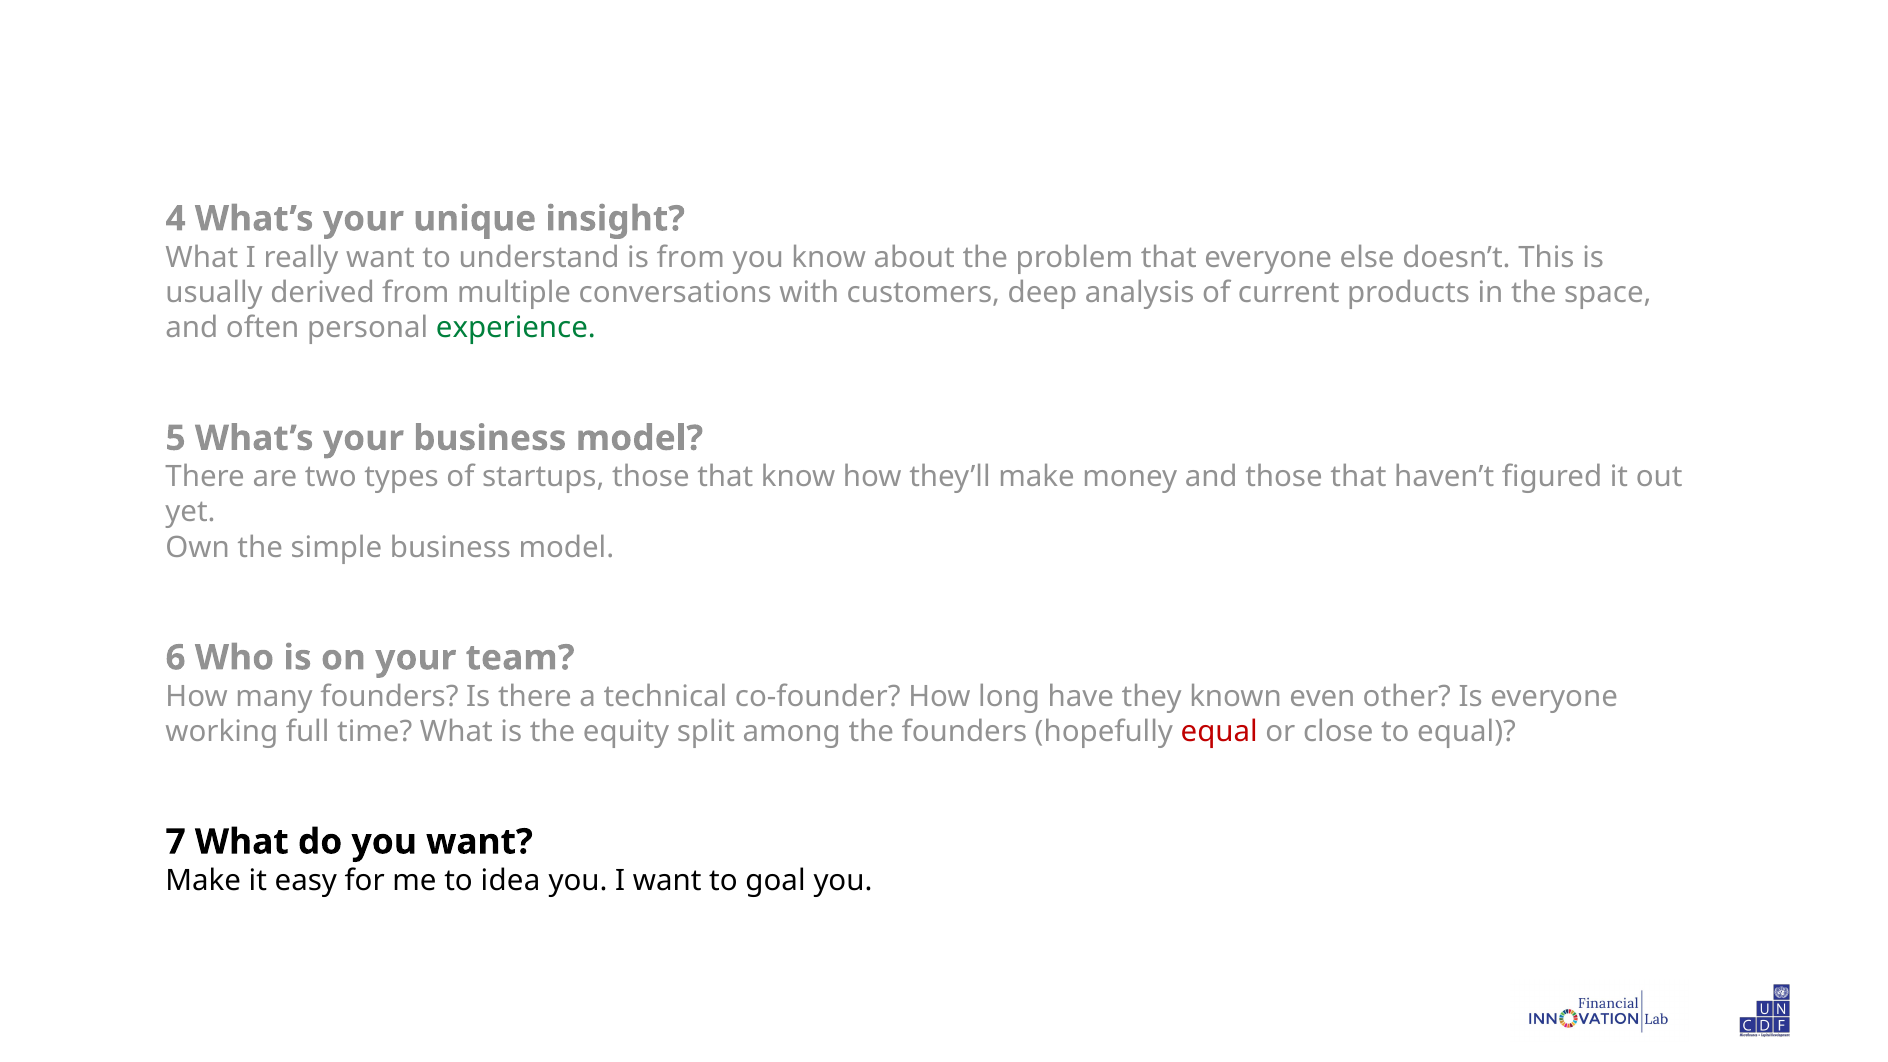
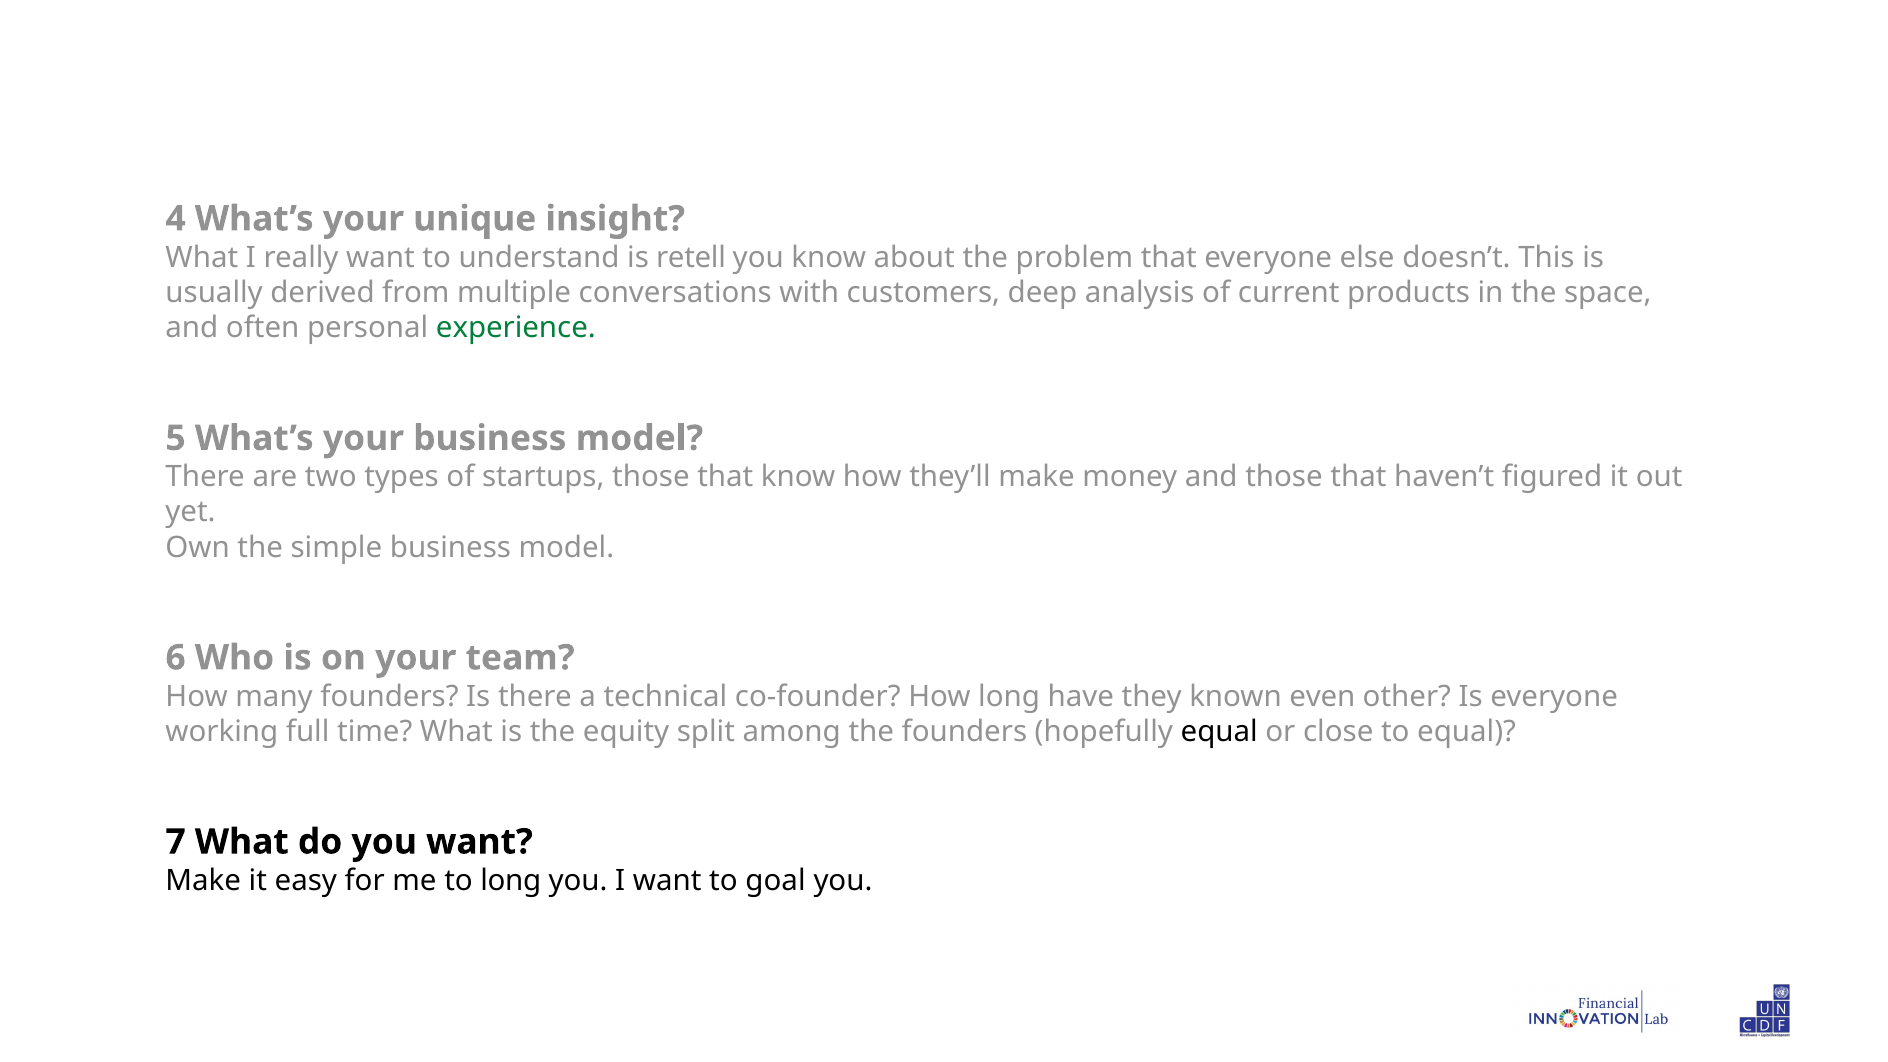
is from: from -> retell (691, 257)
equal colour: red -> black (1219, 732)
to idea: idea -> long (511, 880)
